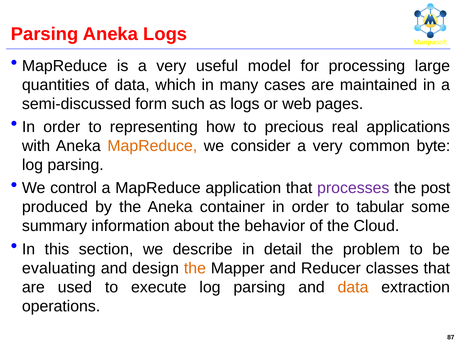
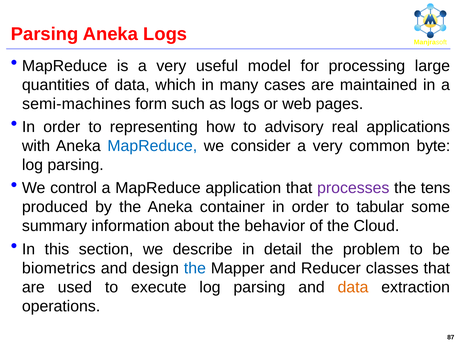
semi-discussed: semi-discussed -> semi-machines (76, 104)
precious: precious -> advisory (294, 127)
MapReduce colour: orange -> blue (152, 146)
post: post -> tens (436, 188)
evaluating: evaluating -> biometrics (59, 268)
the colour: orange -> blue (195, 268)
